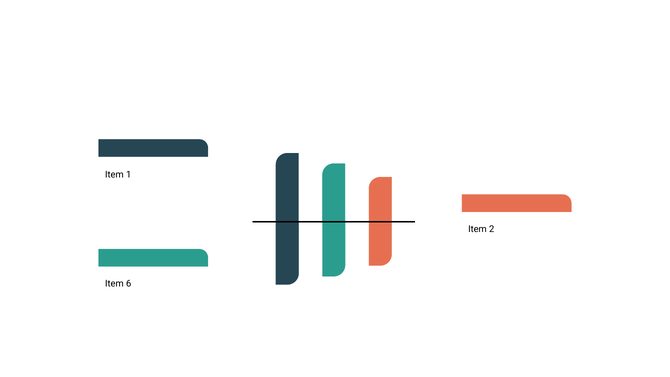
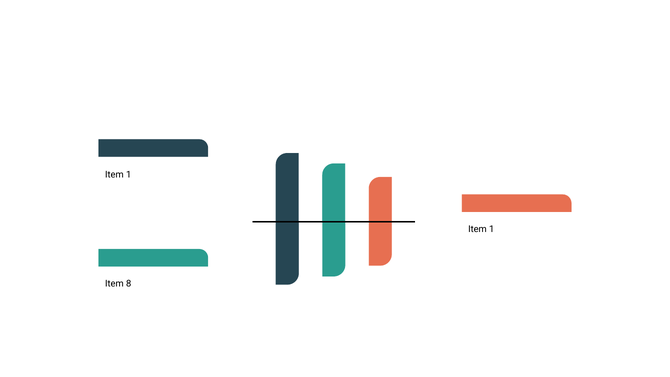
2: 2 -> 1 (492, 229)
6: 6 -> 8 (129, 284)
